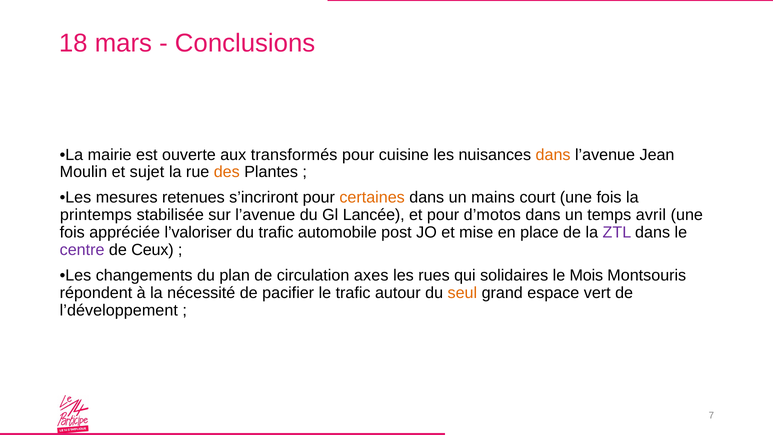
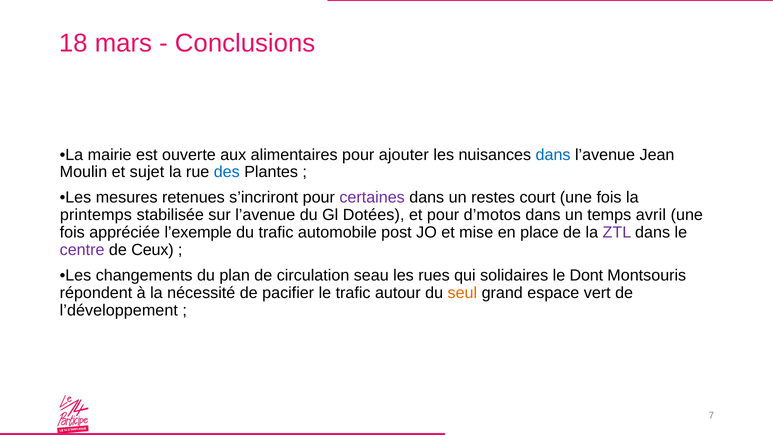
transformés: transformés -> alimentaires (294, 155)
cuisine: cuisine -> ajouter (404, 155)
dans colour: orange -> blue (553, 155)
des colour: orange -> blue (227, 172)
certaines colour: orange -> purple (372, 198)
mains: mains -> restes (493, 198)
Lancée: Lancée -> Dotées (374, 215)
l’valoriser: l’valoriser -> l’exemple (198, 232)
axes: axes -> seau (371, 275)
Mois: Mois -> Dont (586, 275)
